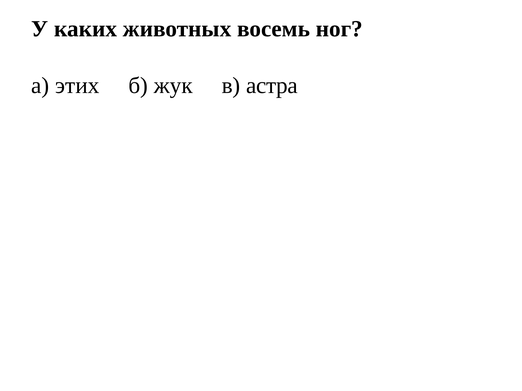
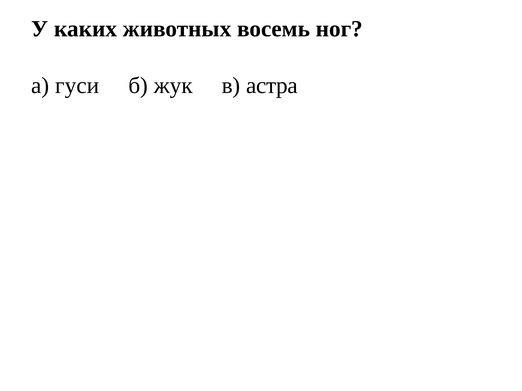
этих: этих -> гуси (77, 86)
